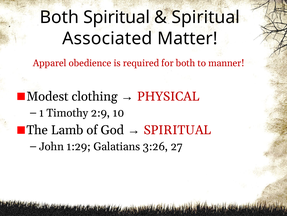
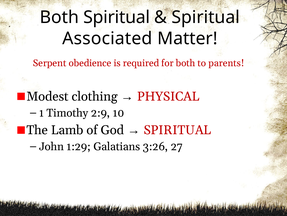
Apparel: Apparel -> Serpent (50, 63)
manner: manner -> parents (226, 63)
